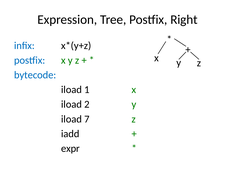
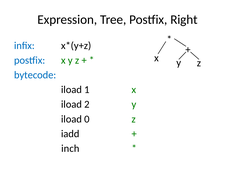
7: 7 -> 0 (87, 119)
expr: expr -> inch (70, 148)
